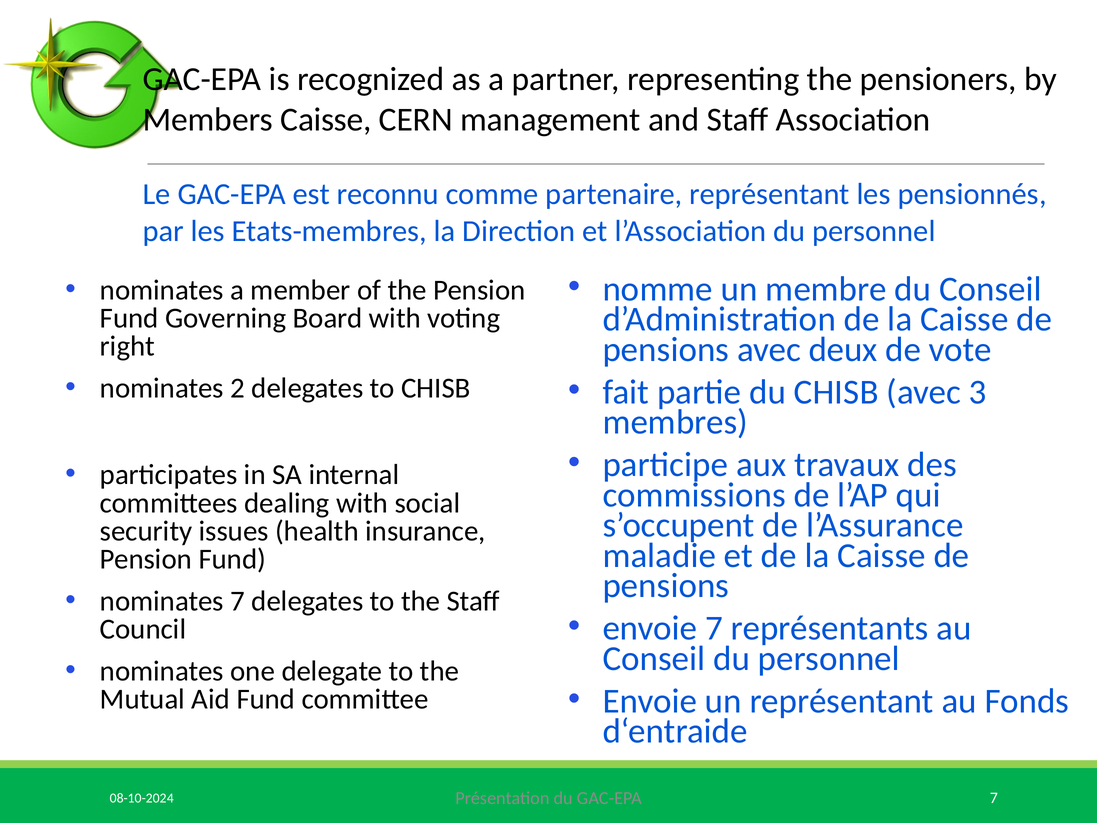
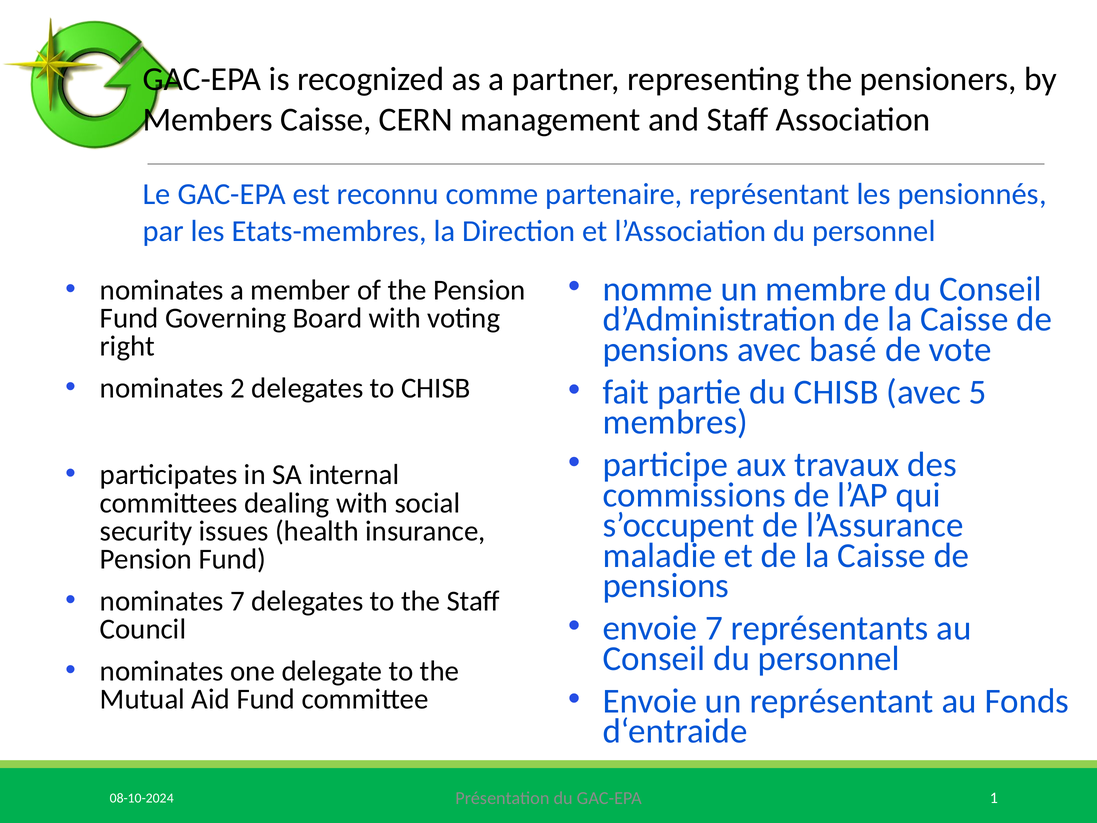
deux: deux -> basé (843, 349)
3: 3 -> 5 (978, 392)
GAC-EPA 7: 7 -> 1 (994, 798)
